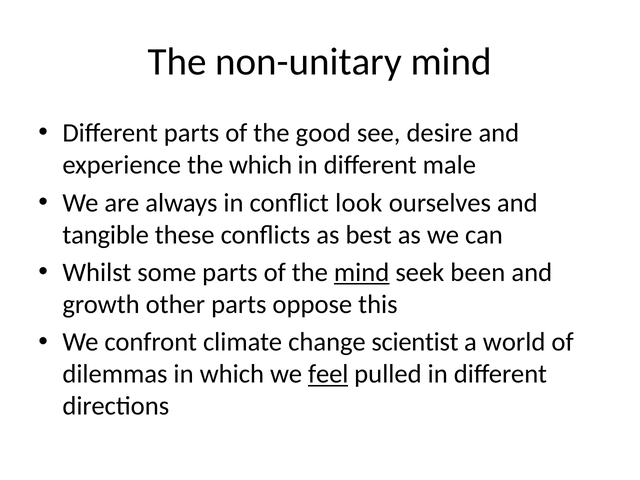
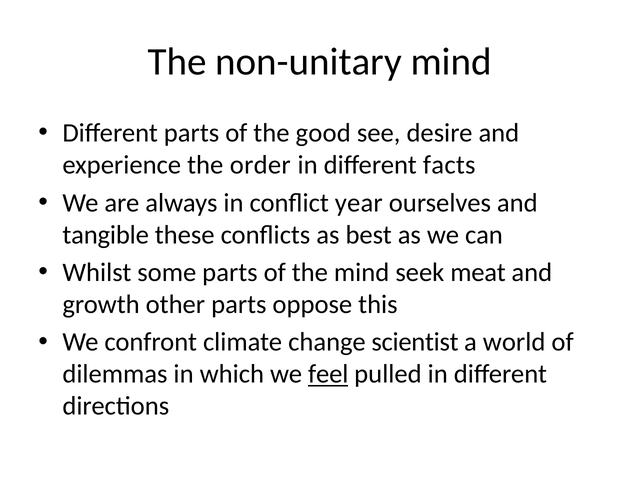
the which: which -> order (260, 165)
male: male -> facts (449, 165)
look: look -> year (359, 203)
mind underline: present -> none (362, 272)
been: been -> meat (478, 272)
